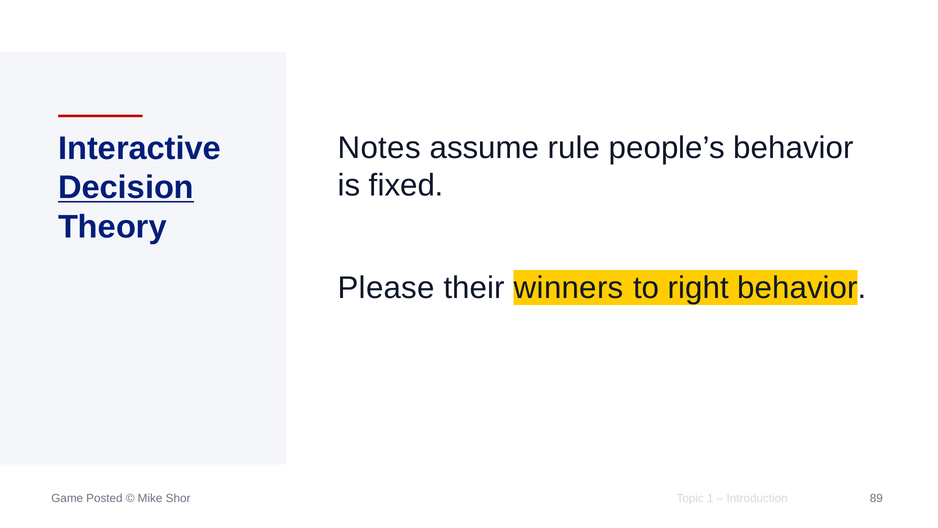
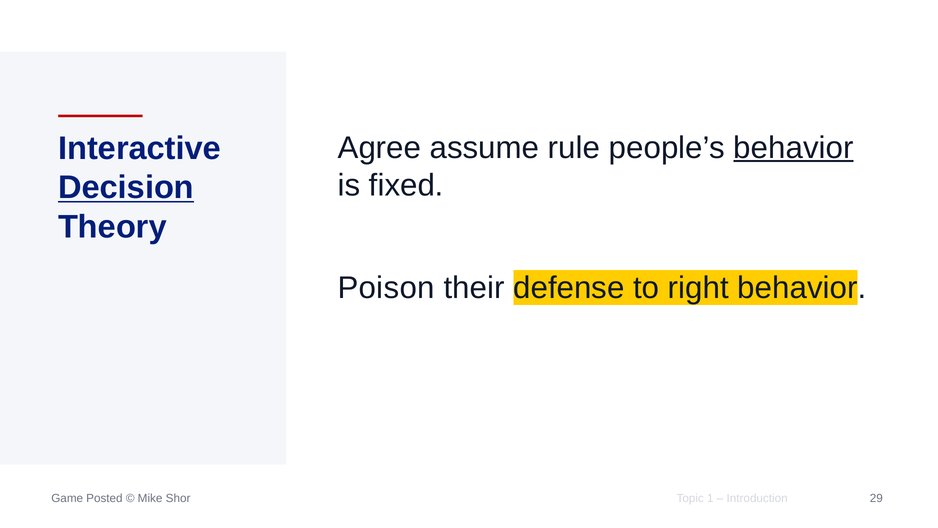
Notes: Notes -> Agree (379, 148)
behavior underline: none -> present (793, 148)
Please: Please -> Poison (386, 288)
winners: winners -> defense (569, 288)
89: 89 -> 29 (876, 498)
